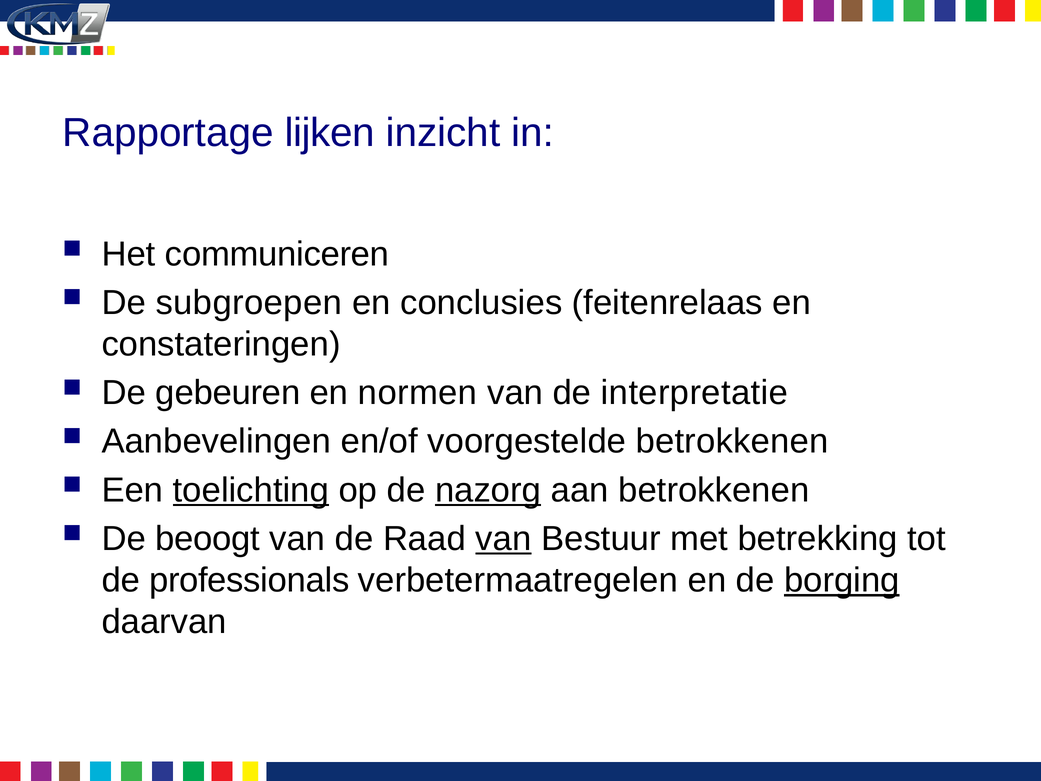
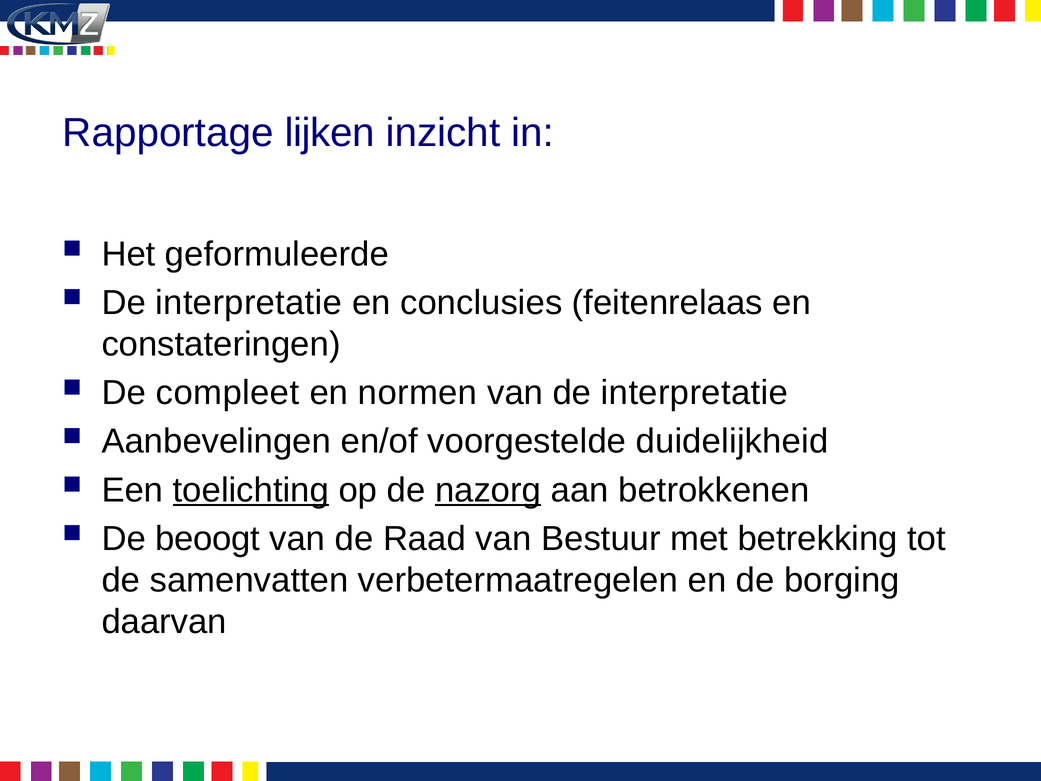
communiceren: communiceren -> geformuleerde (277, 254)
subgroepen: subgroepen -> interpretatie (249, 303)
gebeuren: gebeuren -> compleet (228, 393)
voorgestelde betrokkenen: betrokkenen -> duidelijkheid (732, 441)
van underline: present -> none (504, 538)
professionals: professionals -> samenvatten (249, 580)
borging underline: present -> none (842, 580)
